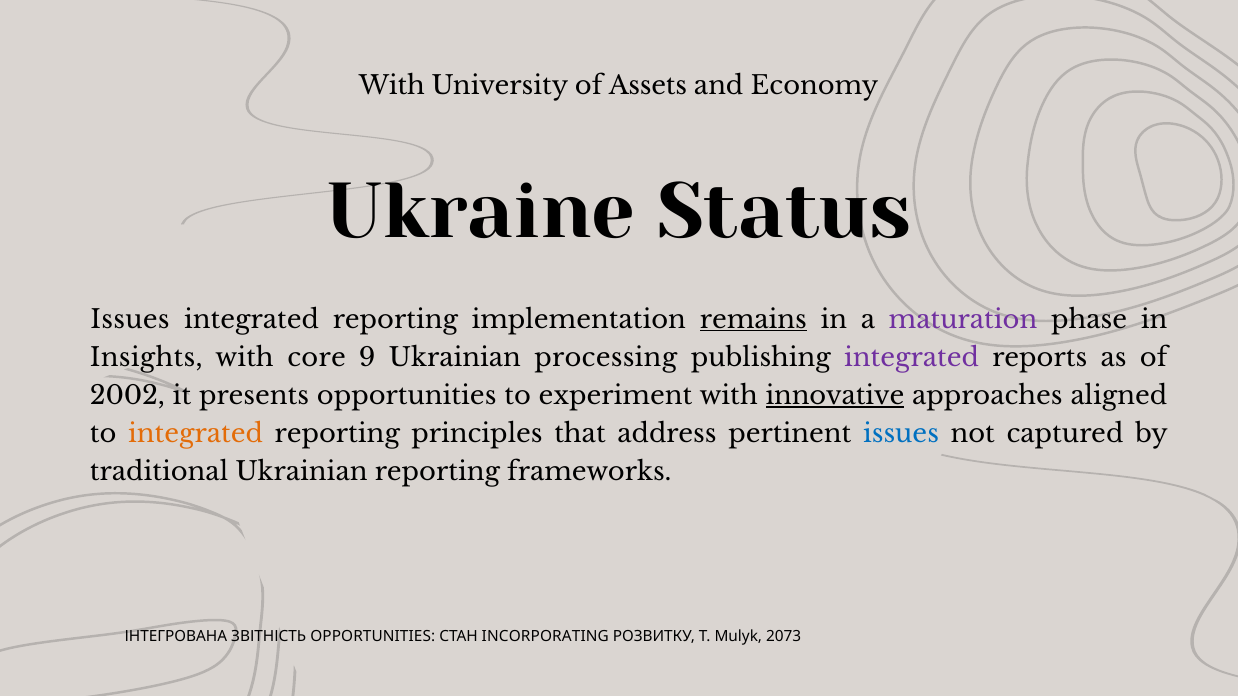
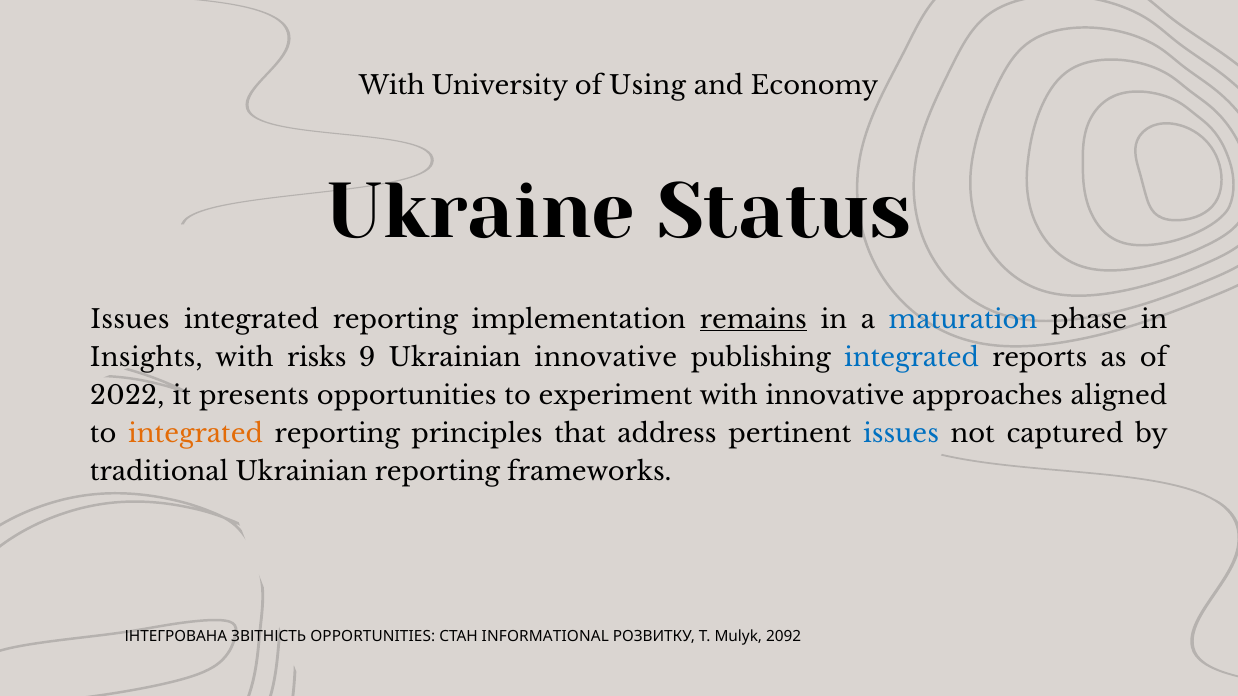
Assets: Assets -> Using (648, 86)
maturation colour: purple -> blue (963, 320)
core: core -> risks (317, 358)
Ukrainian processing: processing -> innovative (606, 358)
integrated colour: purple -> blue (912, 358)
2002: 2002 -> 2022 (127, 396)
innovative underline: present -> none (835, 396)
INCORPORATING: INCORPORATING -> INFORMATIONAL (545, 637)
2073: 2073 -> 2092 (784, 637)
